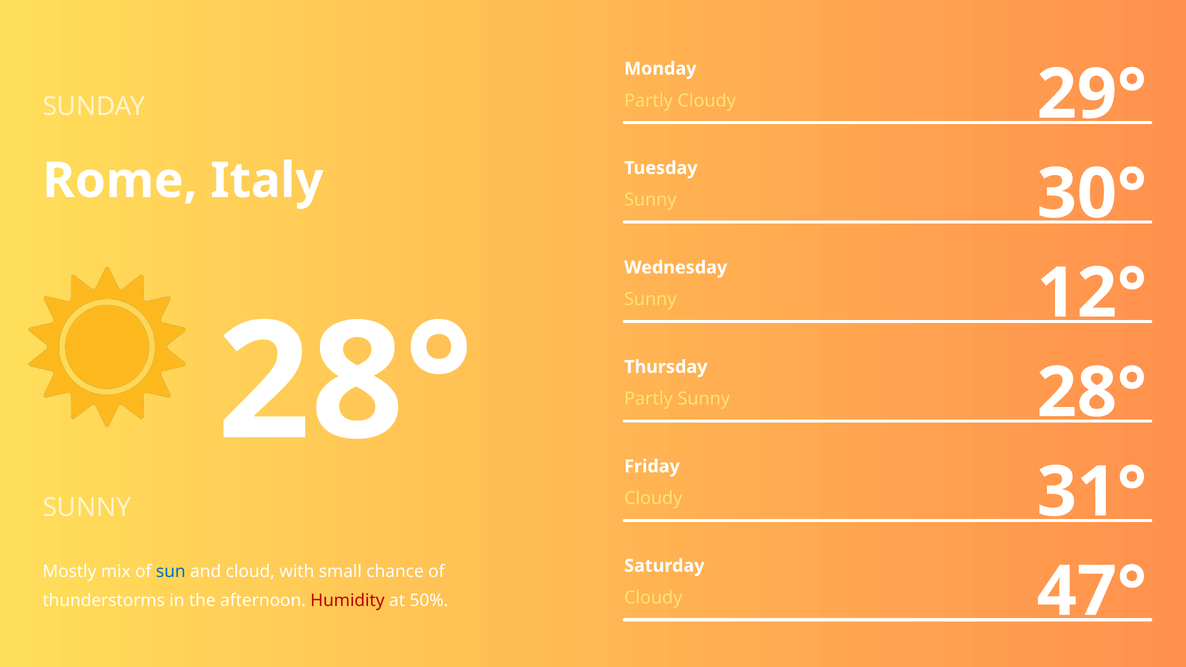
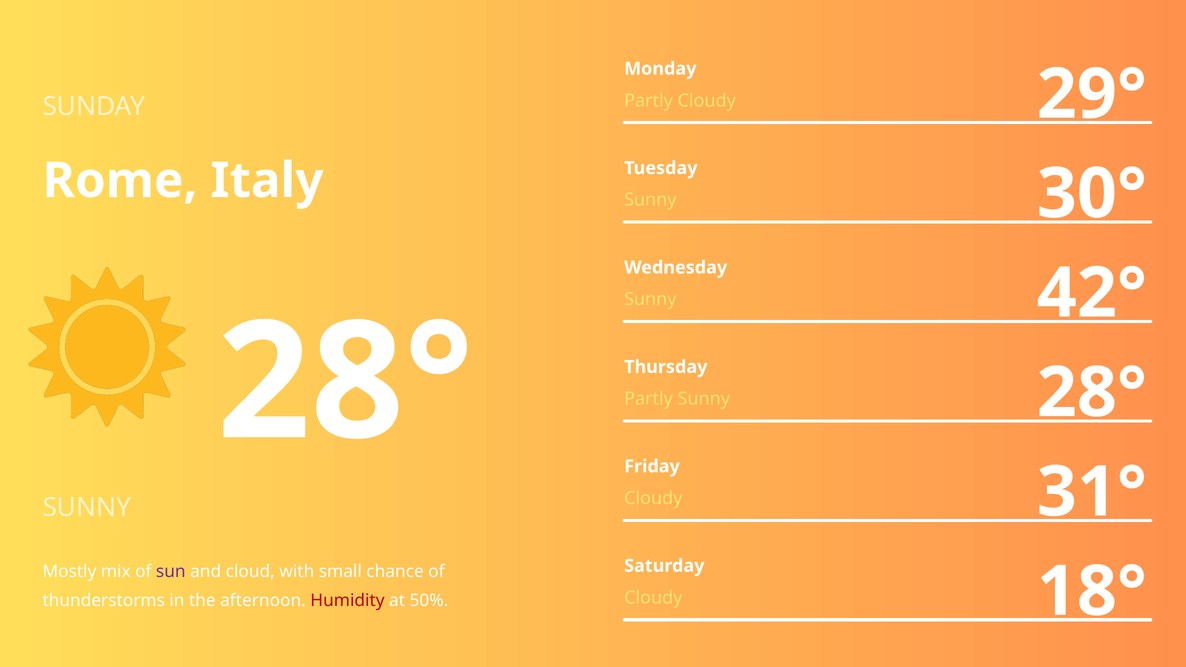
12°: 12° -> 42° (1092, 293)
sun colour: blue -> purple (171, 571)
47°: 47° -> 18° (1092, 592)
